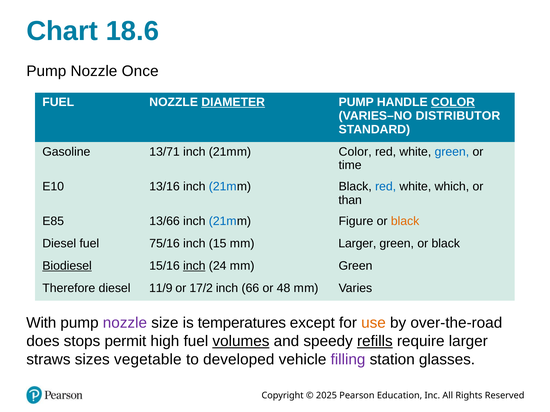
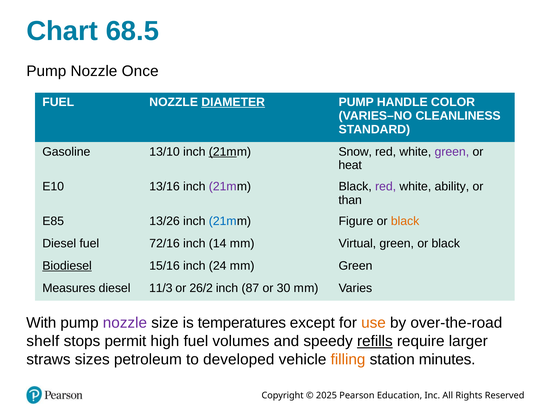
18.6: 18.6 -> 68.5 (132, 31)
COLOR underline: present -> none (453, 102)
DISTRIBUTOR: DISTRIBUTOR -> CLEANLINESS (458, 116)
13/71: 13/71 -> 13/10 (165, 152)
21m underline: none -> present (223, 152)
m Color: Color -> Snow (355, 152)
green colour: blue -> purple (452, 152)
time: time -> heat (350, 165)
21m colour: blue -> purple (223, 187)
red colour: blue -> purple (386, 187)
which: which -> ability (452, 187)
13/66: 13/66 -> 13/26 (165, 222)
75/16: 75/16 -> 72/16 (165, 244)
15: 15 -> 14 (218, 244)
m Larger: Larger -> Virtual (357, 244)
inch underline: present -> none (194, 266)
Therefore: Therefore -> Measures (69, 288)
11/9: 11/9 -> 11/3 (161, 288)
17/2: 17/2 -> 26/2 (201, 288)
66: 66 -> 87 (250, 288)
48: 48 -> 30 (284, 288)
does: does -> shelf (43, 342)
volumes underline: present -> none (241, 342)
vegetable: vegetable -> petroleum (148, 360)
filling colour: purple -> orange (348, 360)
glasses: glasses -> minutes (447, 360)
